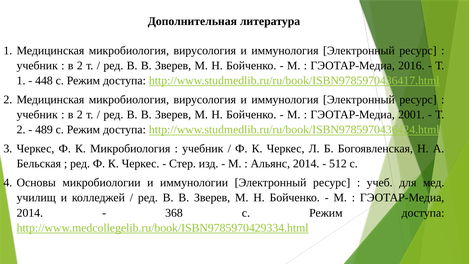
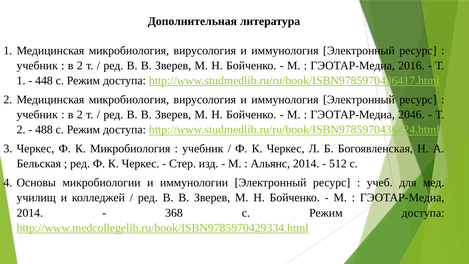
2001: 2001 -> 2046 (411, 115)
489: 489 -> 488 (44, 130)
